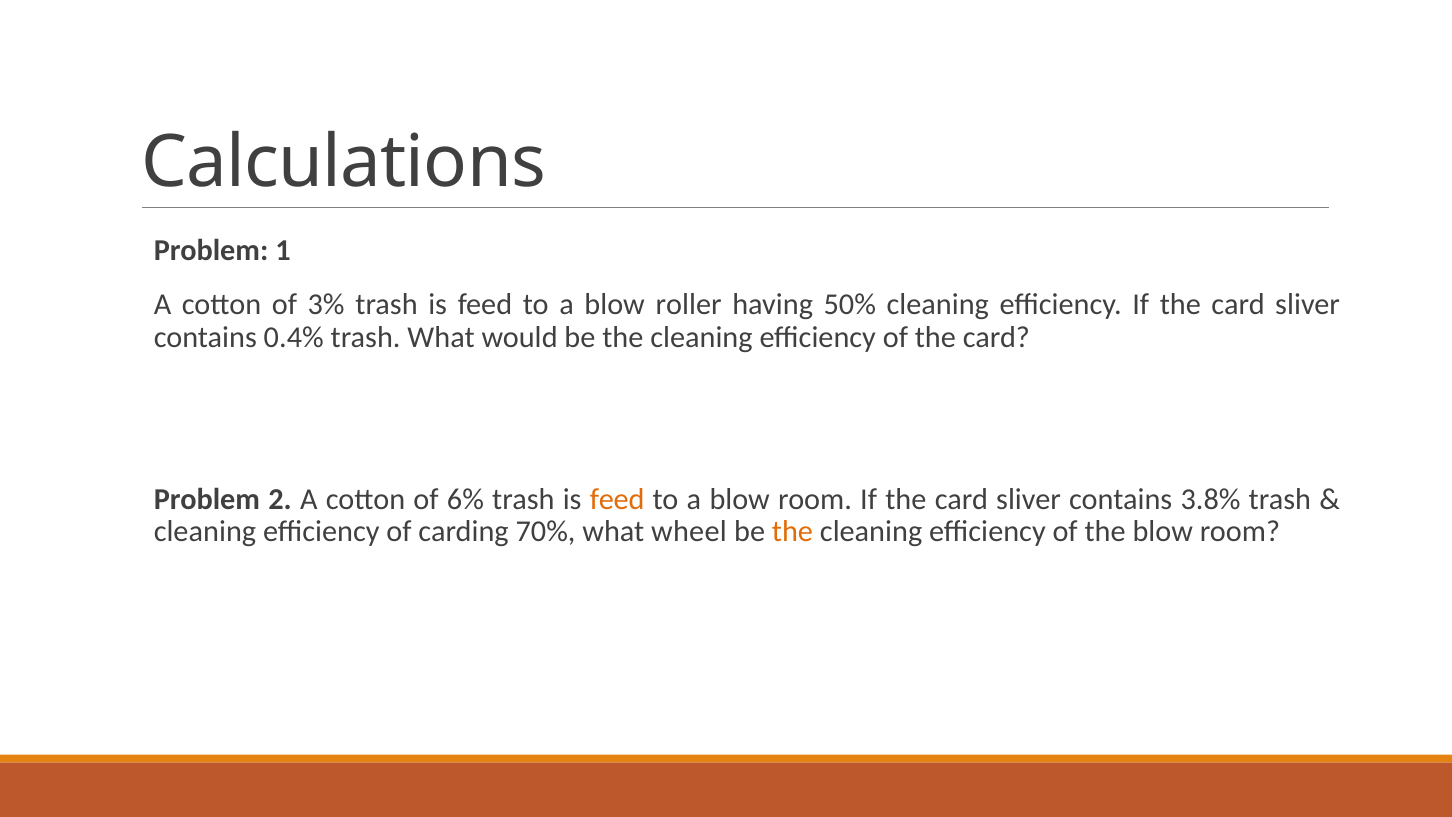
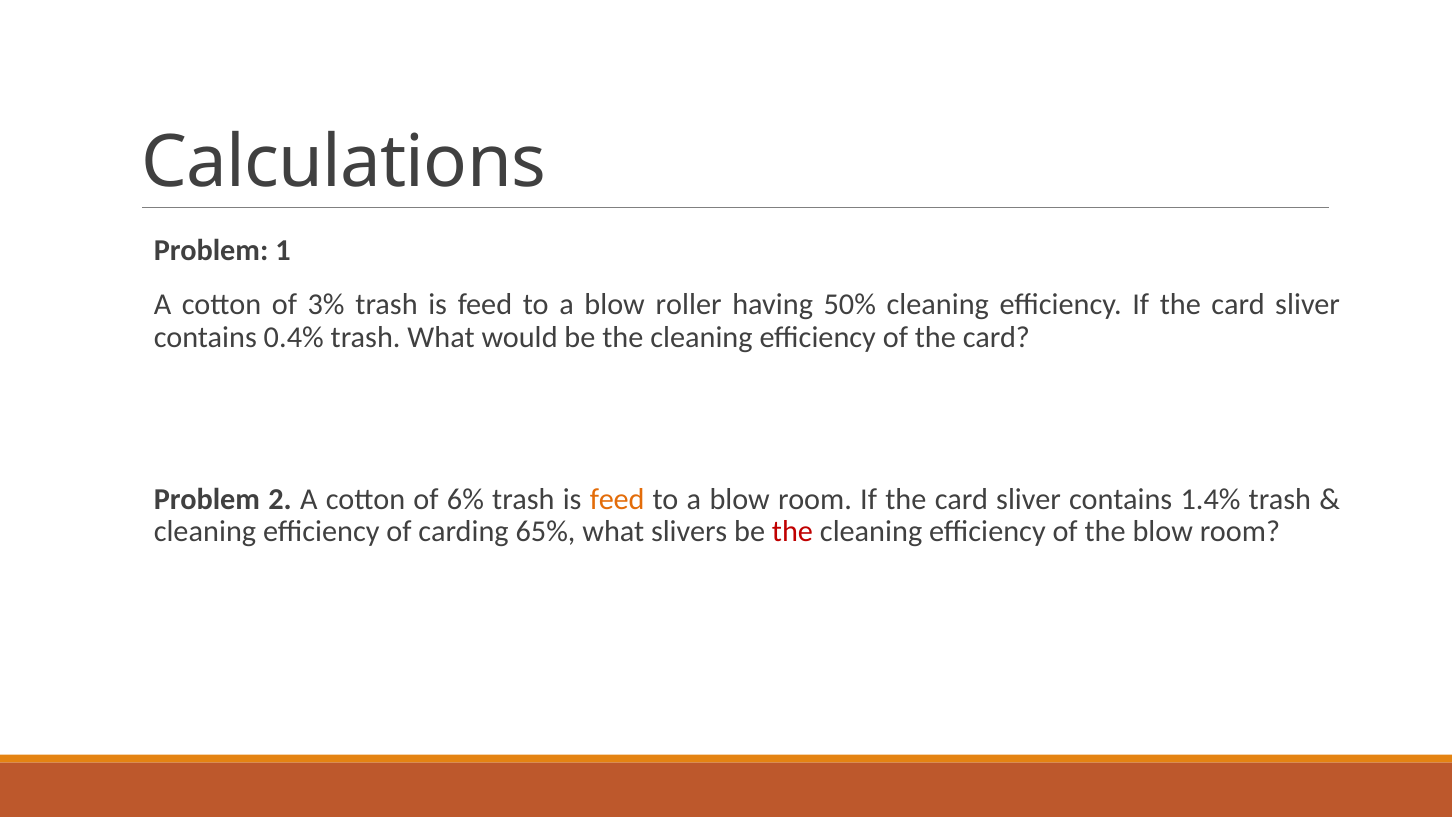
3.8%: 3.8% -> 1.4% (1211, 499)
70%: 70% -> 65% (545, 532)
wheel: wheel -> slivers (689, 532)
the colour: orange -> red (792, 532)
